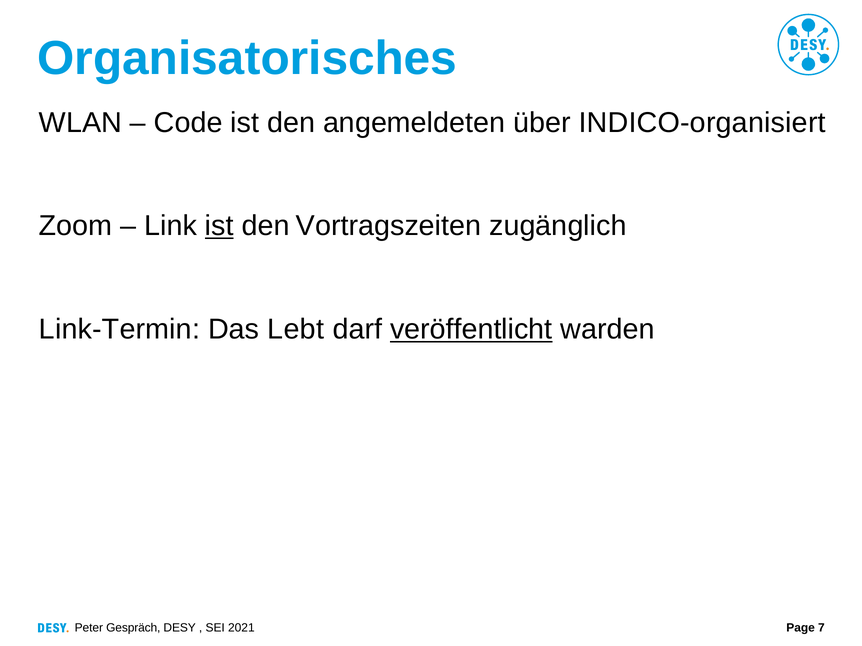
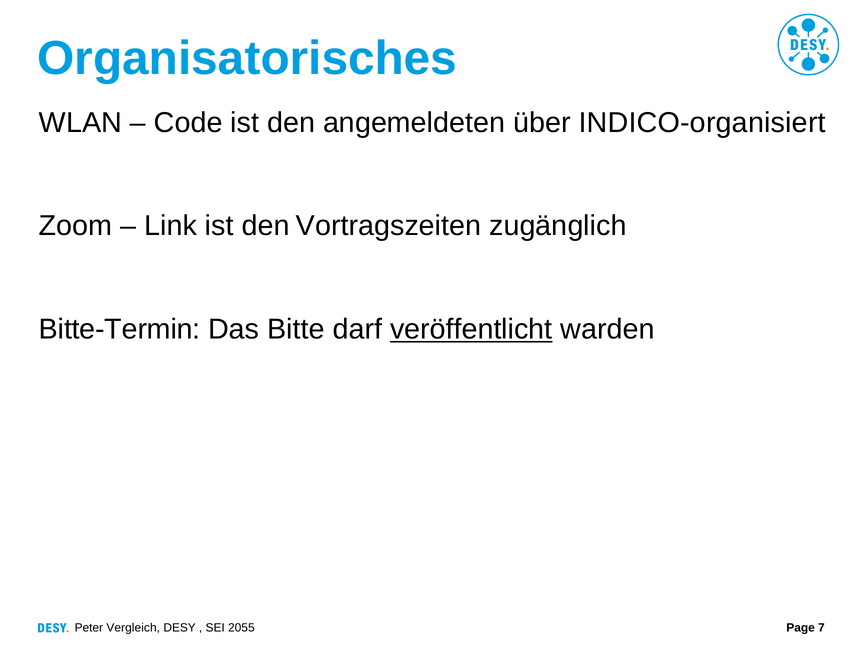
ist underline: present -> none (219, 226)
Link-Termin: Link-Termin -> Bitte-Termin (120, 330)
Lebt: Lebt -> Bitte (296, 330)
Gespräch: Gespräch -> Vergleich (133, 628)
2021: 2021 -> 2055 (241, 628)
